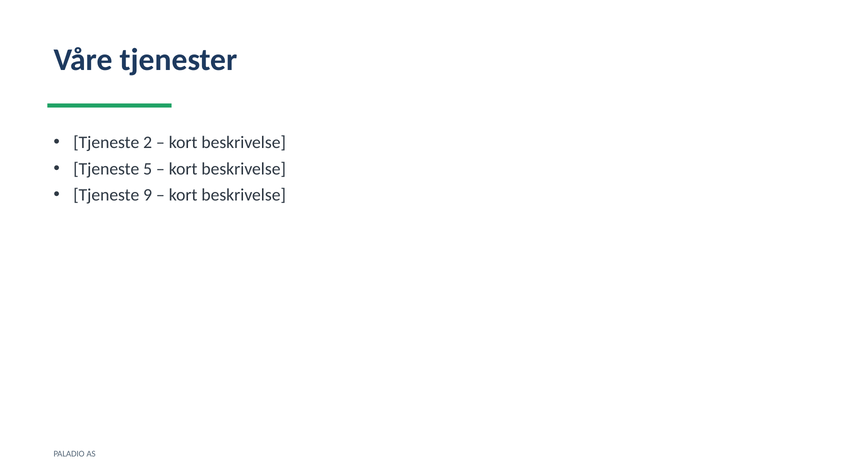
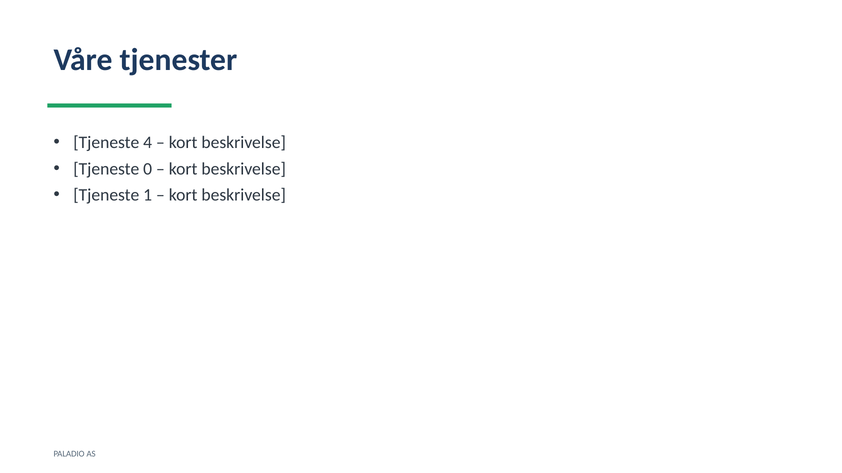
2: 2 -> 4 (148, 143)
5: 5 -> 0 (148, 169)
9: 9 -> 1 (148, 195)
